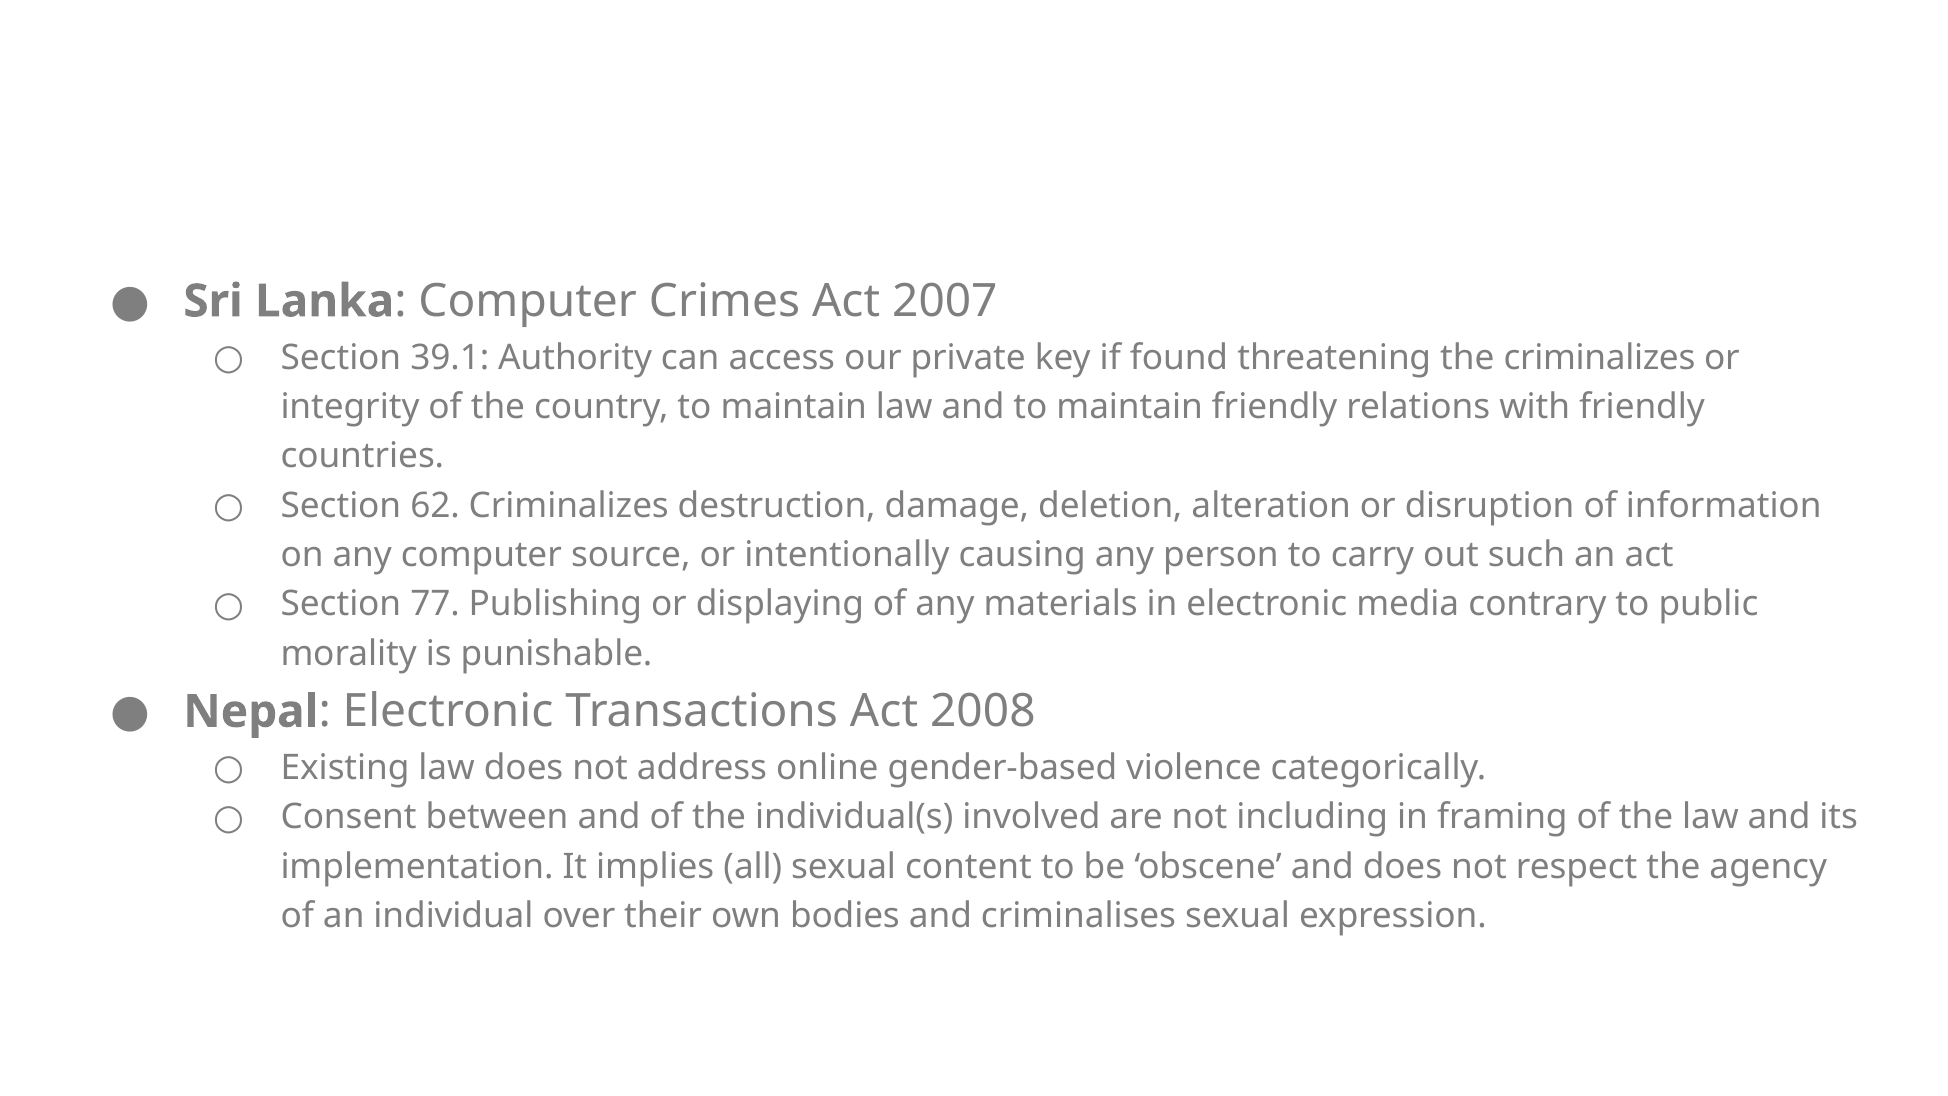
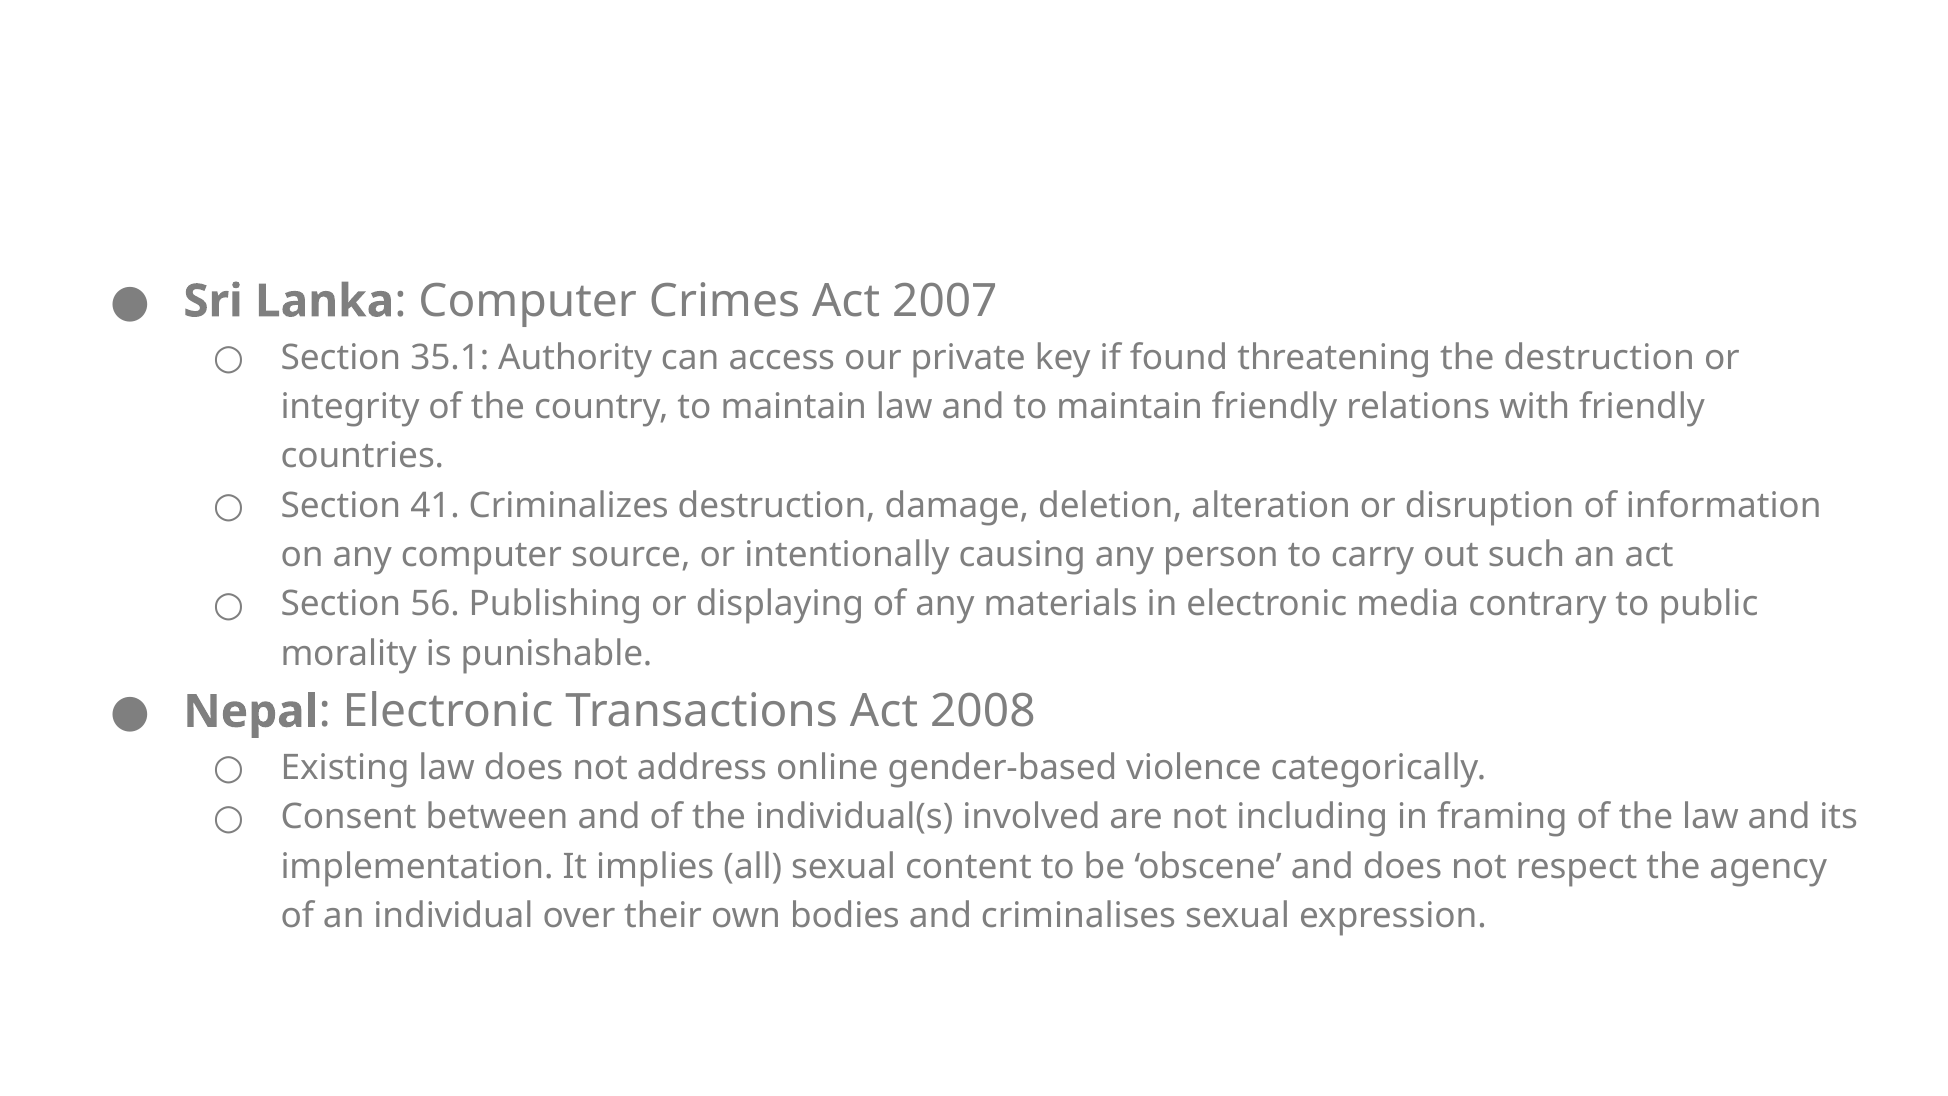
39.1: 39.1 -> 35.1 (450, 357)
the criminalizes: criminalizes -> destruction (1599, 357)
62: 62 -> 41 (435, 505)
77: 77 -> 56 (435, 604)
